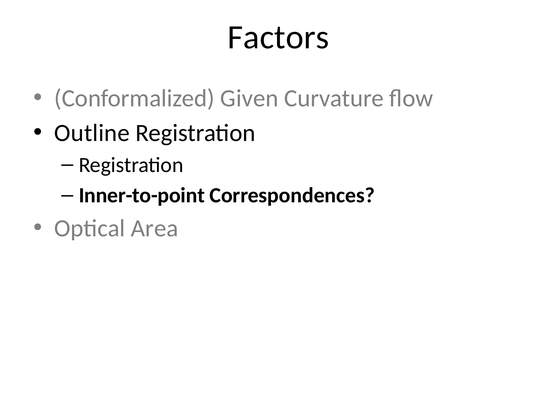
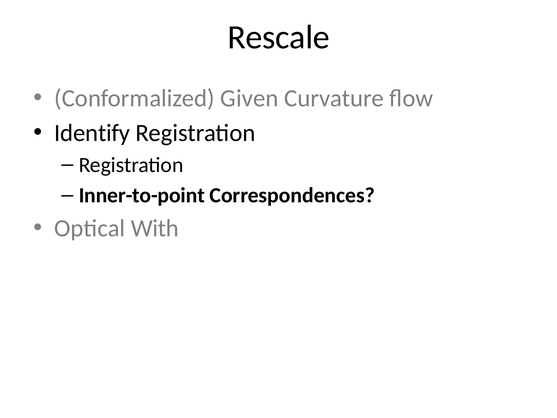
Factors: Factors -> Rescale (279, 37)
Outline: Outline -> Identify (92, 133)
Area: Area -> With (155, 228)
